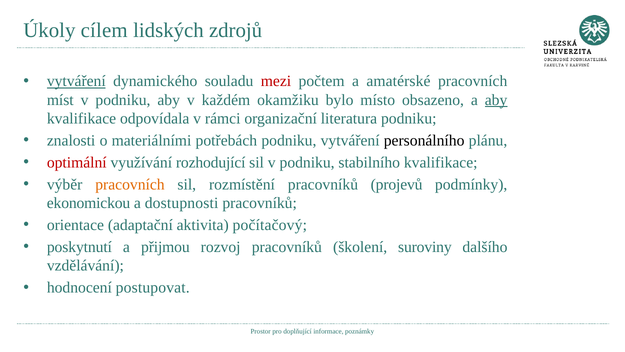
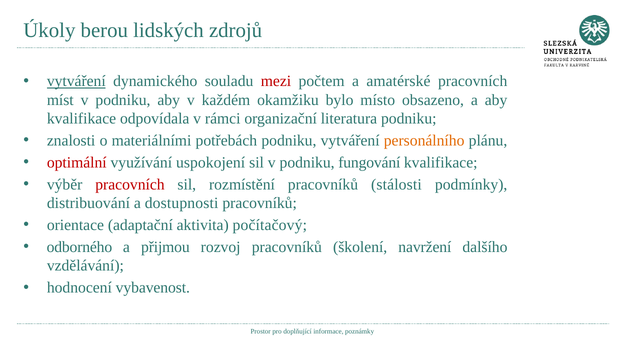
cílem: cílem -> berou (104, 30)
aby underline: present -> none (496, 100)
personálního colour: black -> orange (424, 140)
rozhodující: rozhodující -> uspokojení (211, 162)
stabilního: stabilního -> fungování (369, 162)
pracovních colour: orange -> red (130, 184)
projevů: projevů -> stálosti (396, 184)
ekonomickou: ekonomickou -> distribuování (88, 203)
poskytnutí: poskytnutí -> odborného (79, 247)
suroviny: suroviny -> navržení (425, 247)
postupovat: postupovat -> vybavenost (153, 287)
